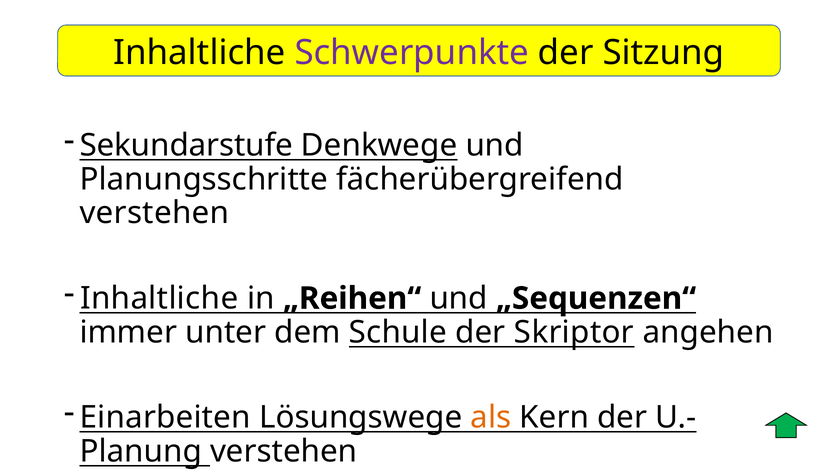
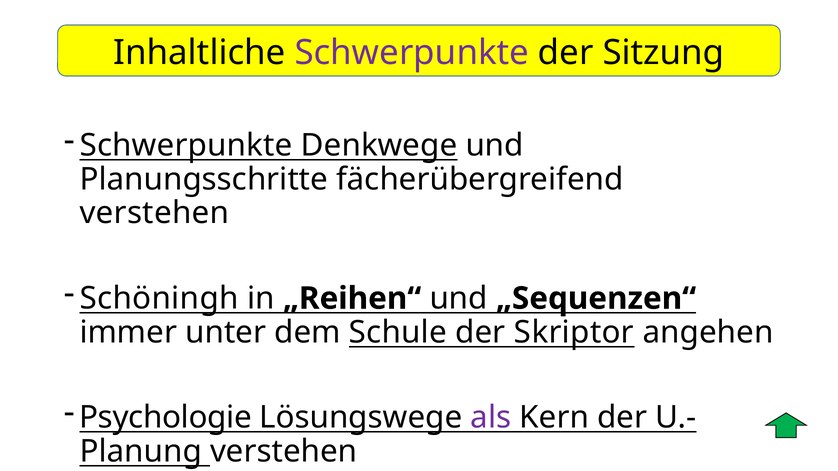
Sekundarstufe: Sekundarstufe -> Schwerpunkte (186, 145)
Inhaltliche: Inhaltliche -> Schöningh (159, 299)
Einarbeiten: Einarbeiten -> Psychologie (165, 418)
als colour: orange -> purple (491, 418)
